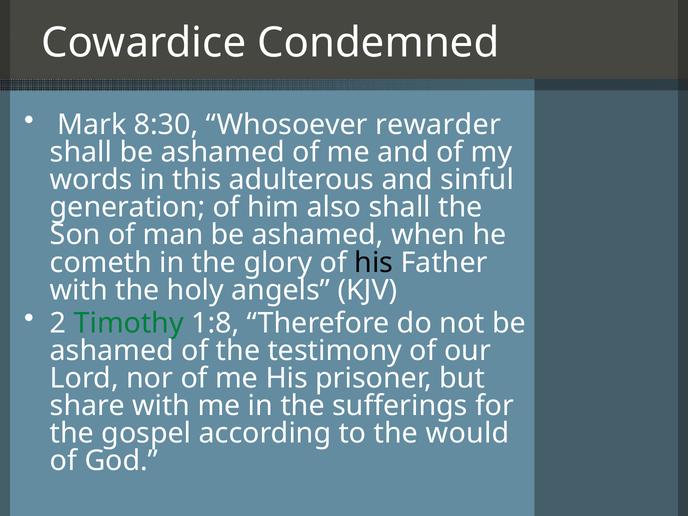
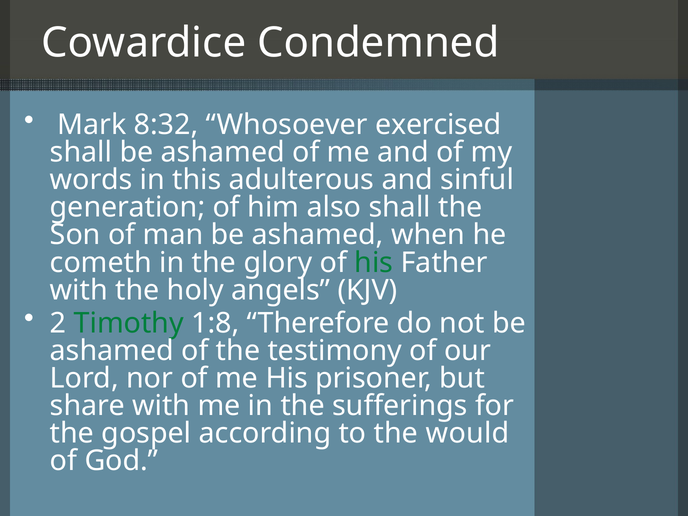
8:30: 8:30 -> 8:32 (166, 125)
rewarder: rewarder -> exercised (438, 125)
his colour: black -> green (374, 263)
